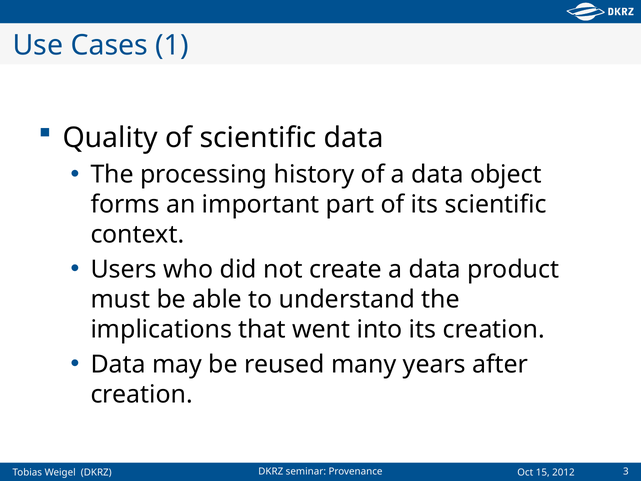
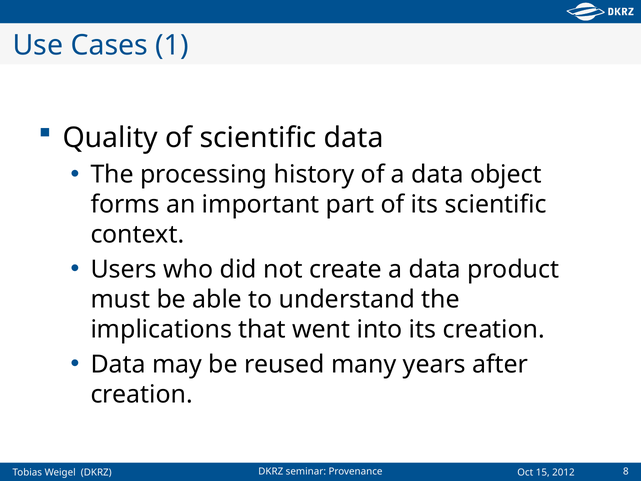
3: 3 -> 8 (626, 471)
